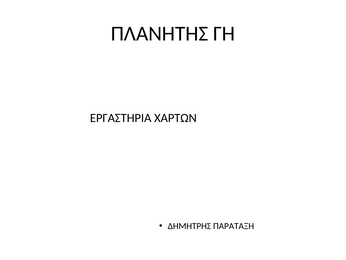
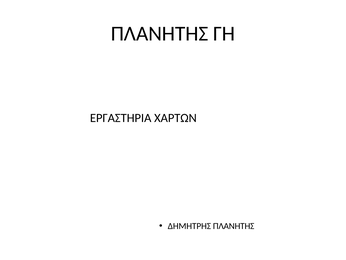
ΔΗΜΗΤΡΗΣ ΠΑΡΑΤΑΞΗ: ΠΑΡΑΤΑΞΗ -> ΠΛΑΝΗΤΗΣ (234, 226)
